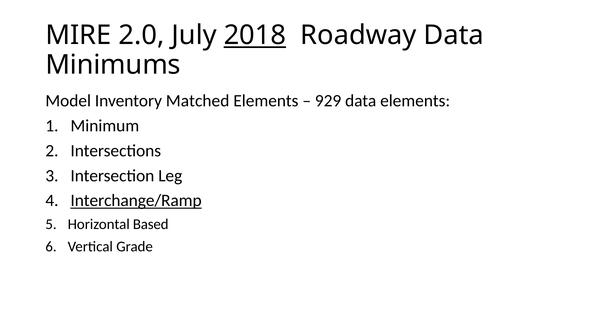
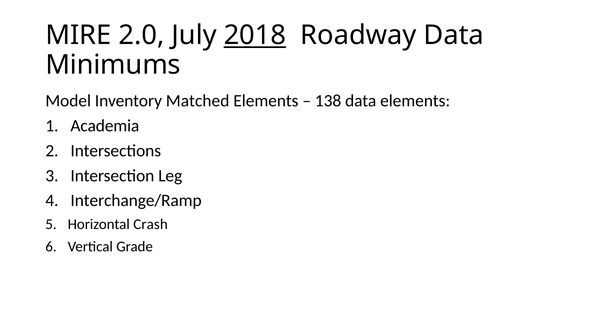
929: 929 -> 138 (328, 101)
Minimum: Minimum -> Academia (105, 126)
Interchange/Ramp underline: present -> none (136, 200)
Based: Based -> Crash (151, 224)
